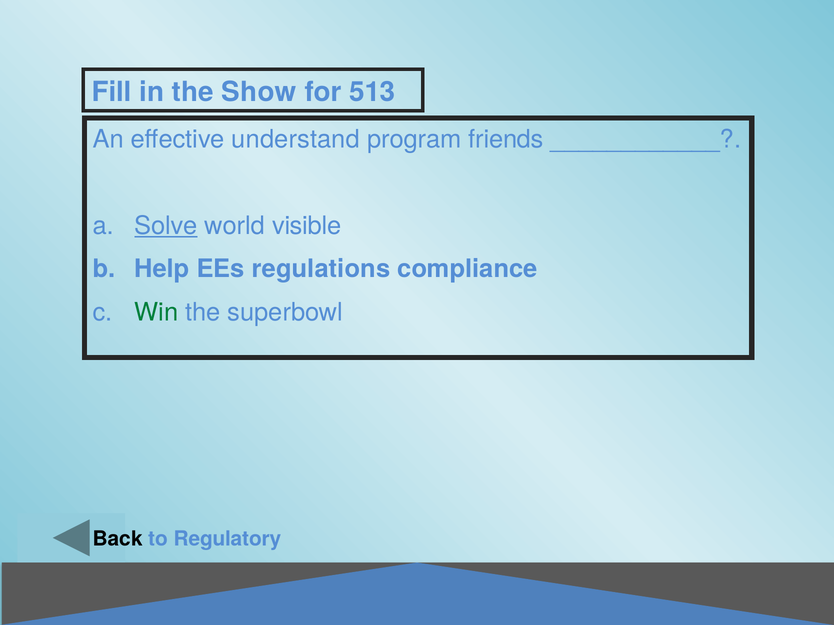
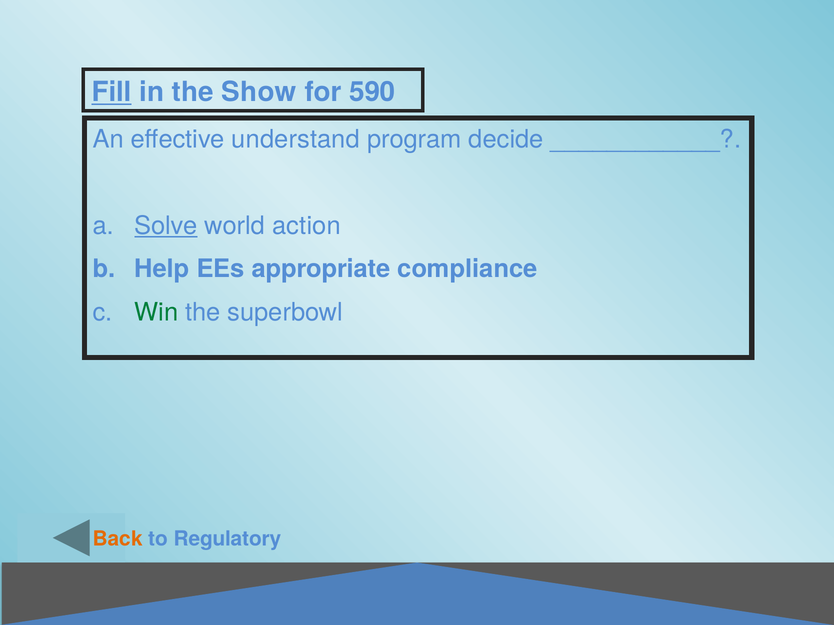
Fill underline: none -> present (112, 92)
513: 513 -> 590 (372, 92)
friends: friends -> decide (506, 139)
visible: visible -> action (307, 226)
regulations: regulations -> appropriate (321, 269)
Back colour: black -> orange (118, 539)
